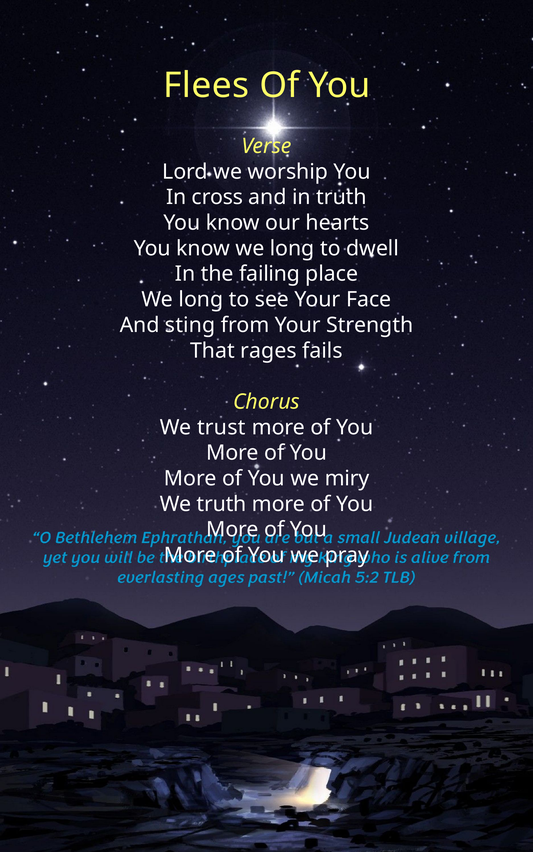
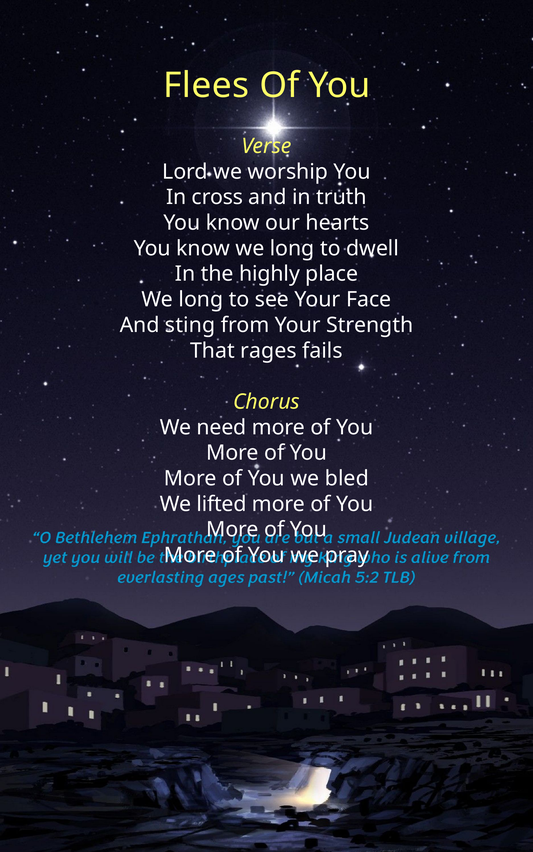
failing: failing -> highly (270, 274)
trust: trust -> need (221, 428)
miry: miry -> bled (347, 479)
We truth: truth -> lifted (221, 504)
